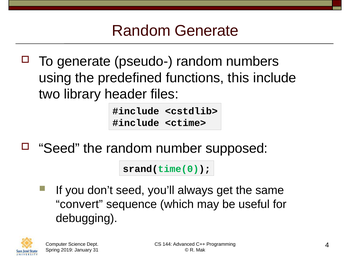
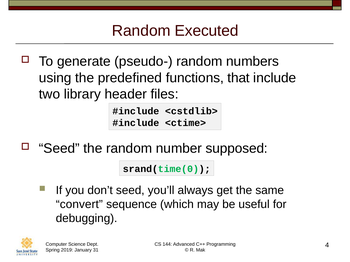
Random Generate: Generate -> Executed (207, 31)
this: this -> that (239, 78)
